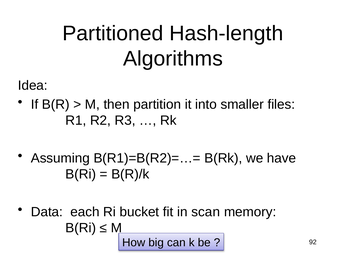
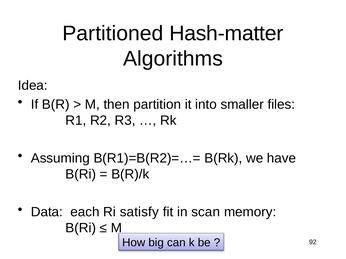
Hash-length: Hash-length -> Hash-matter (226, 33)
bucket: bucket -> satisfy (139, 212)
